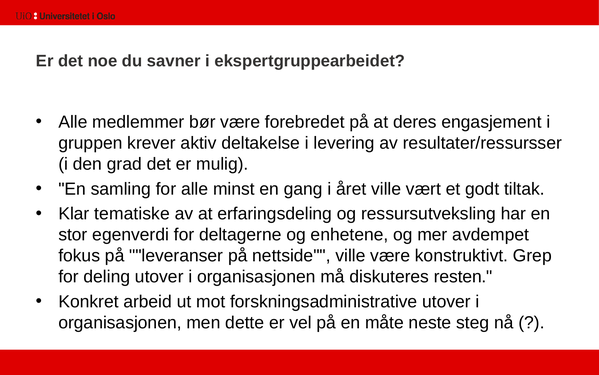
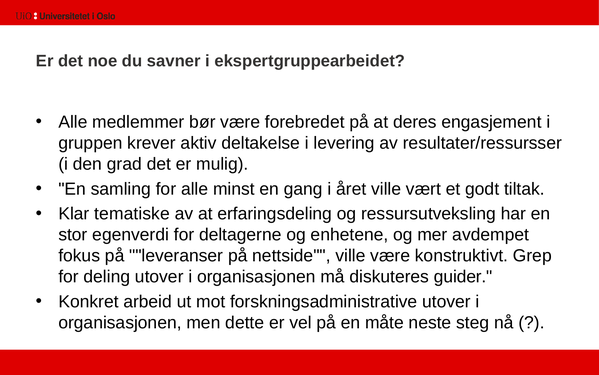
resten: resten -> guider (463, 276)
